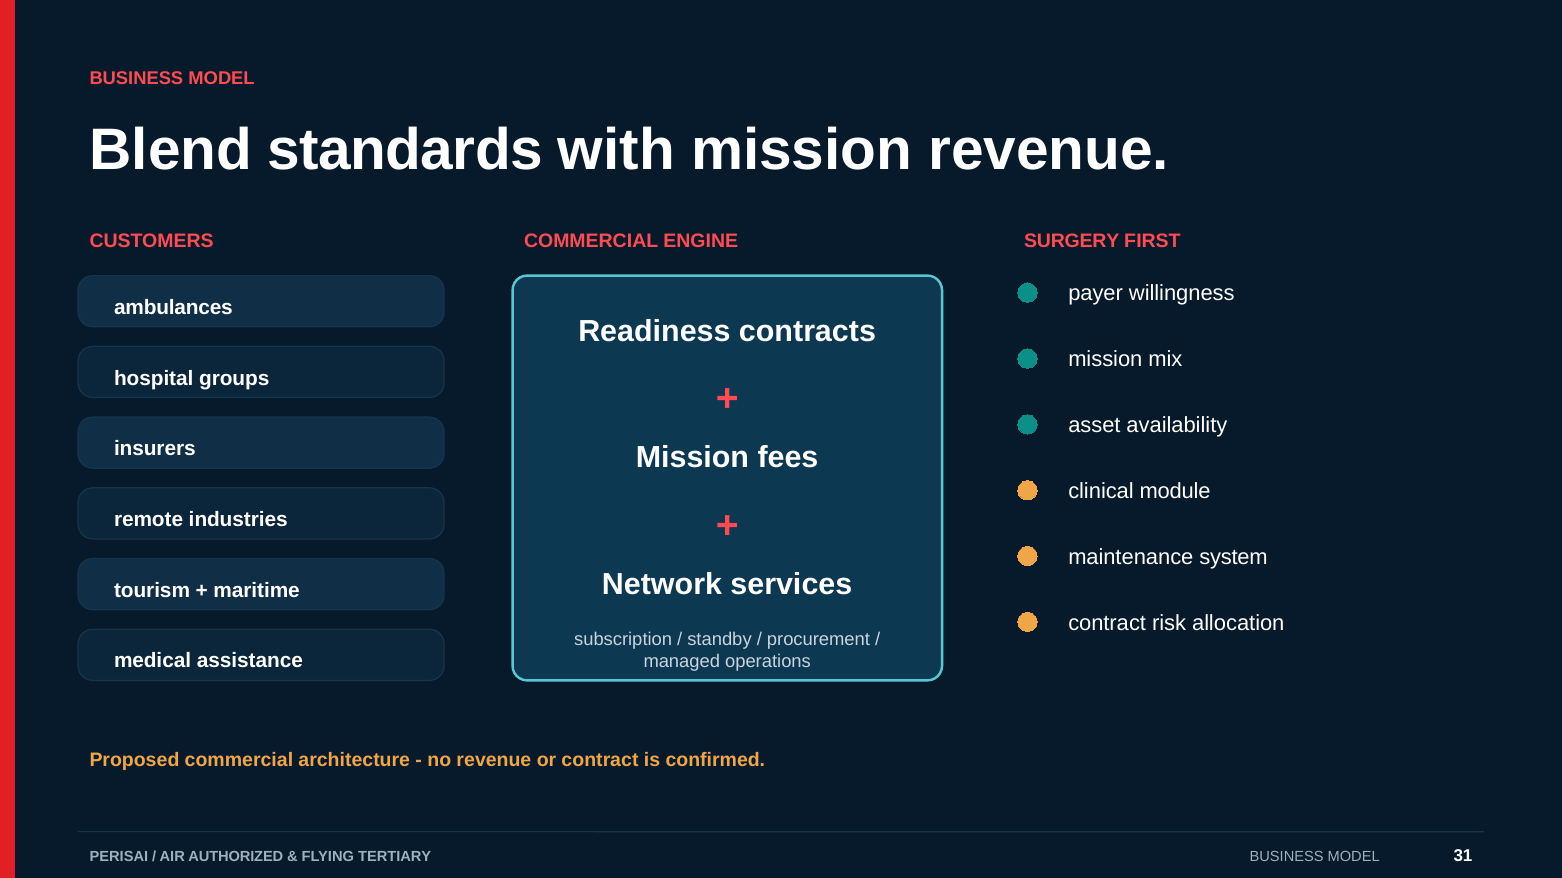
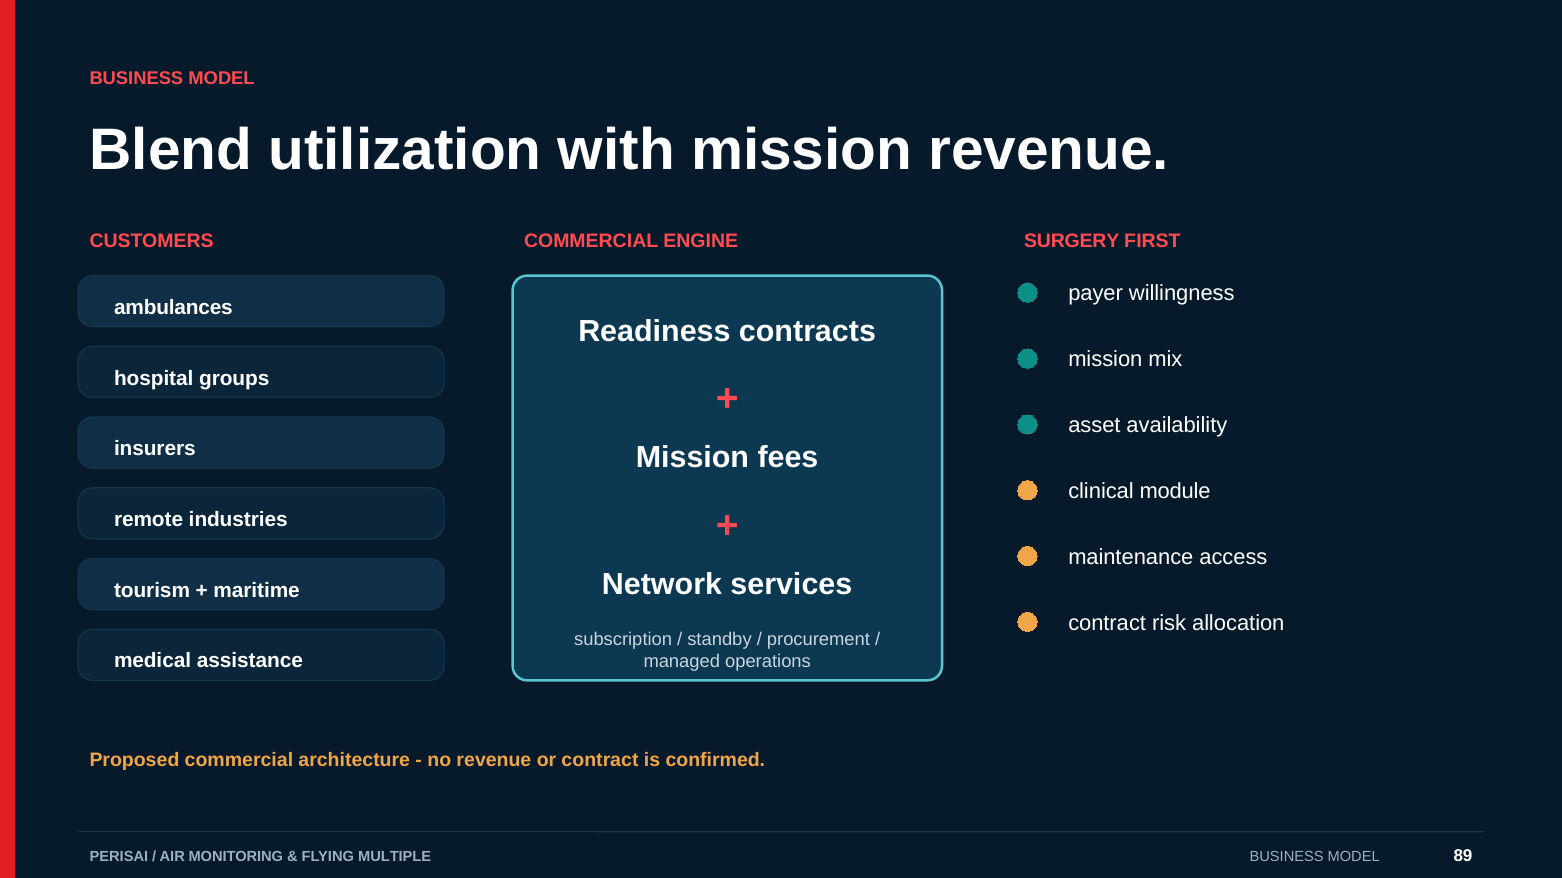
standards: standards -> utilization (405, 150)
system: system -> access (1233, 557)
AUTHORIZED: AUTHORIZED -> MONITORING (236, 858)
TERTIARY: TERTIARY -> MULTIPLE (395, 858)
31: 31 -> 89 (1463, 857)
